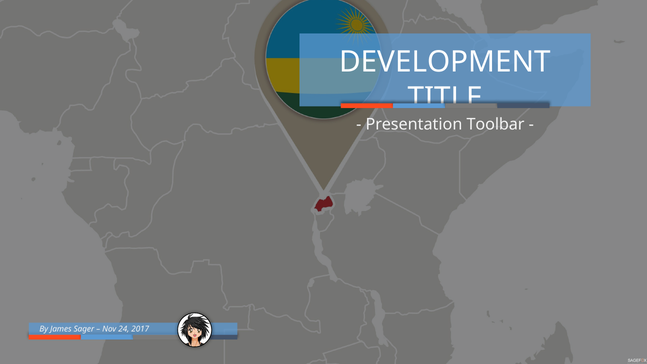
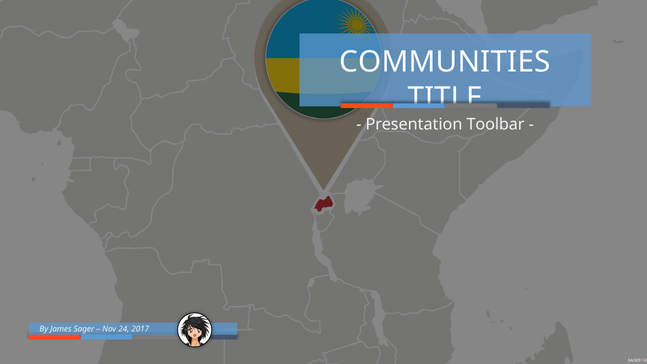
DEVELOPMENT: DEVELOPMENT -> COMMUNITIES (445, 62)
